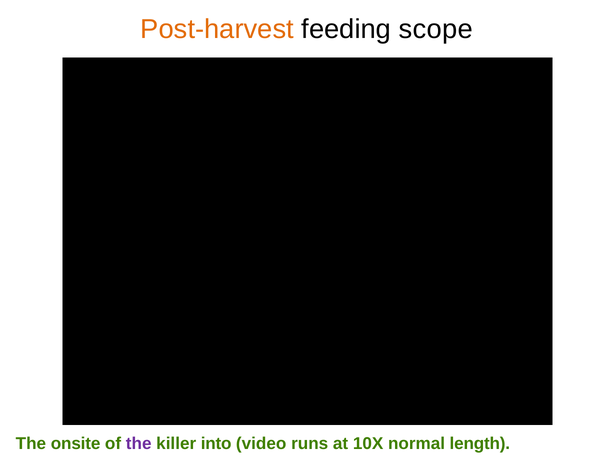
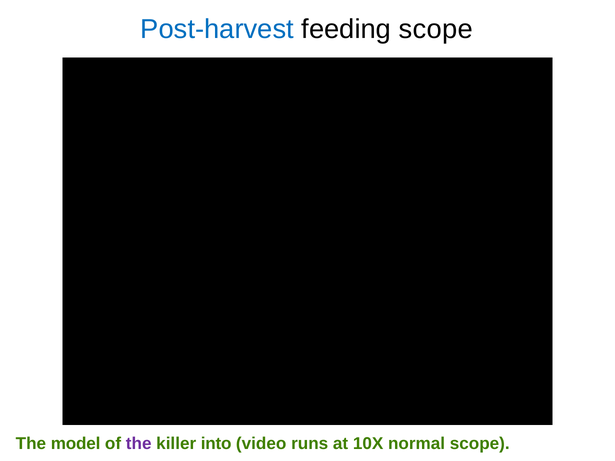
Post-harvest colour: orange -> blue (217, 29)
onsite: onsite -> model (76, 444)
normal length: length -> scope (480, 444)
